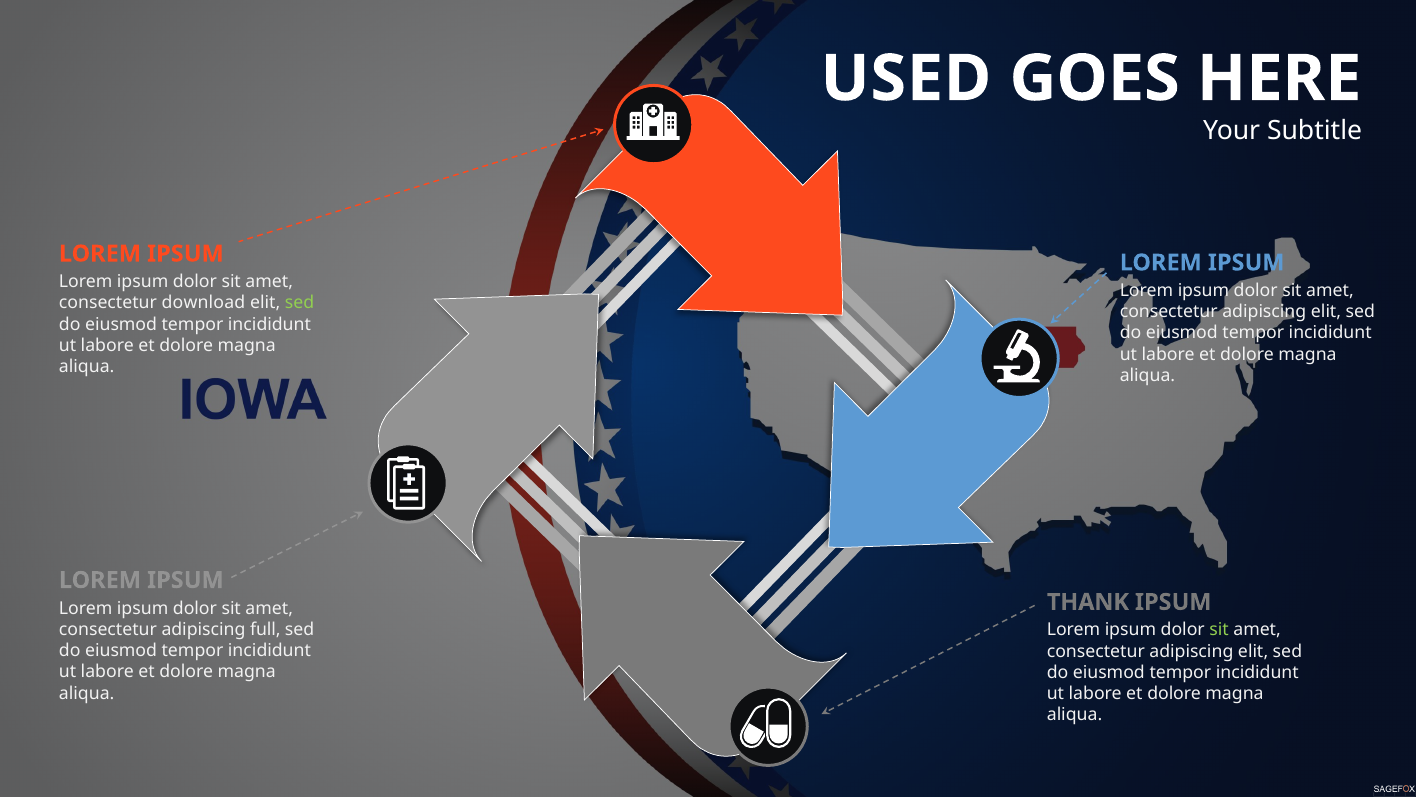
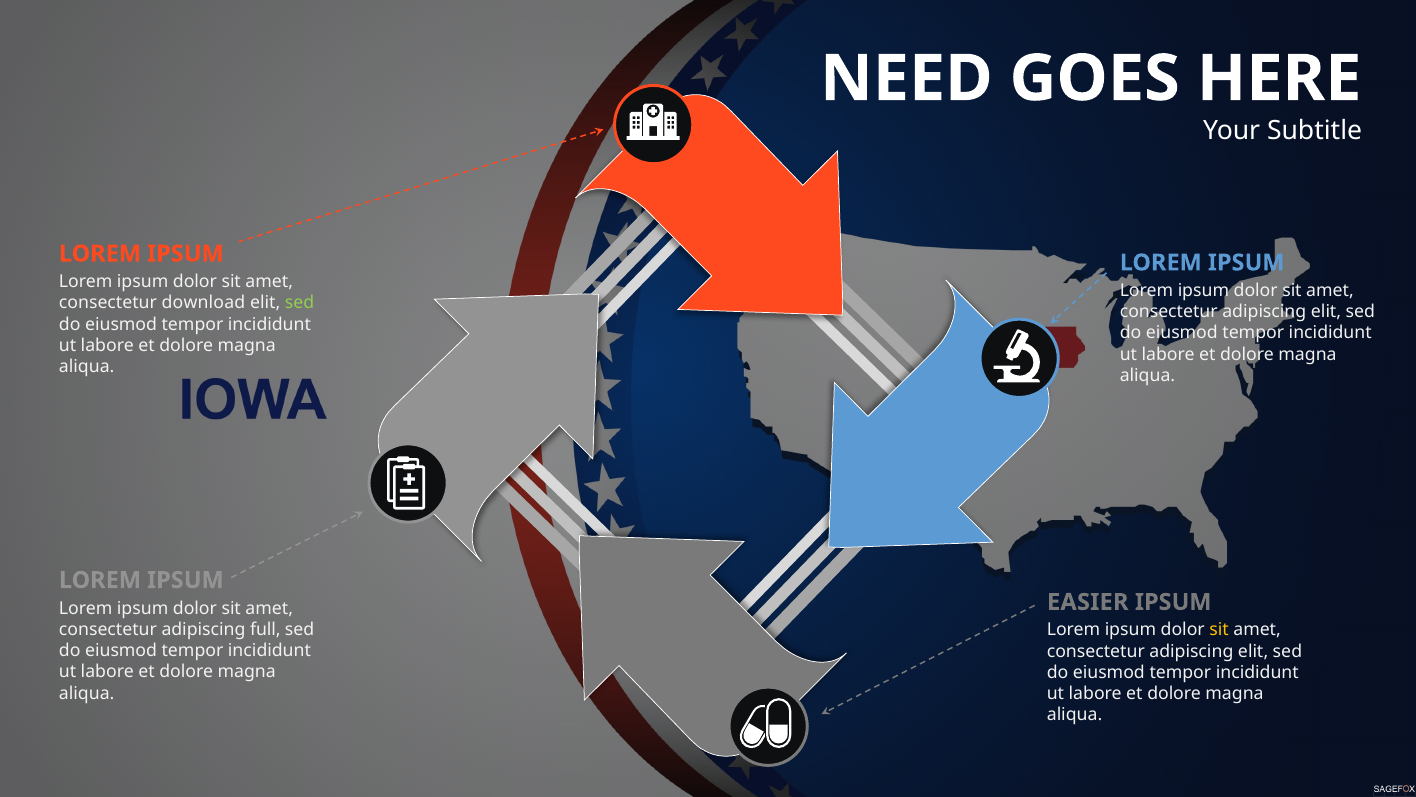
USED: USED -> NEED (906, 79)
THANK: THANK -> EASIER (1088, 602)
sit colour: light green -> yellow (1219, 630)
